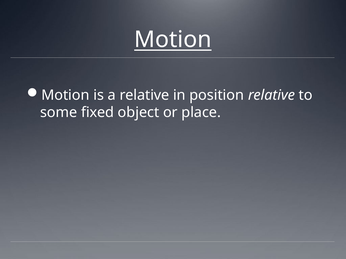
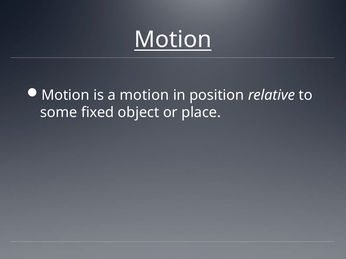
a relative: relative -> motion (144, 95)
